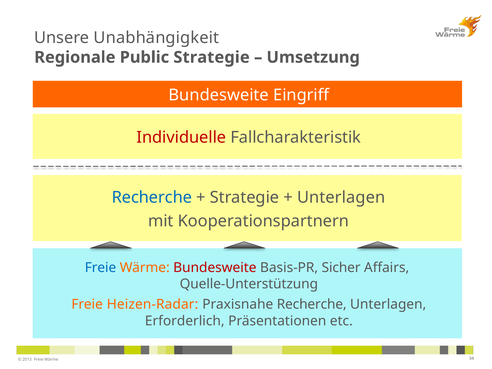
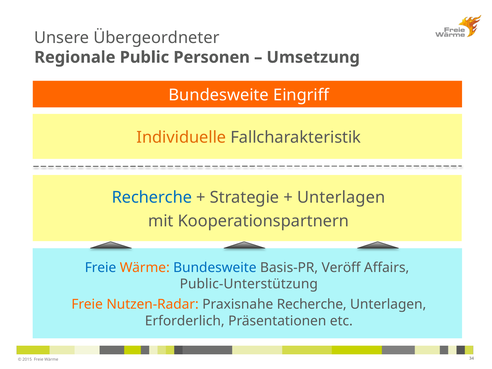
Unabhängigkeit: Unabhängigkeit -> Übergeordneter (156, 38)
Public Strategie: Strategie -> Personen (212, 57)
Individuelle colour: red -> orange (181, 138)
Bundesweite colour: red -> blue (215, 268)
Sicher: Sicher -> Veröff (341, 268)
Quelle-Unterstützung: Quelle-Unterstützung -> Public-Unterstützung (249, 284)
Heizen-Radar: Heizen-Radar -> Nutzen-Radar (153, 304)
